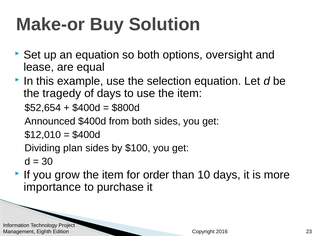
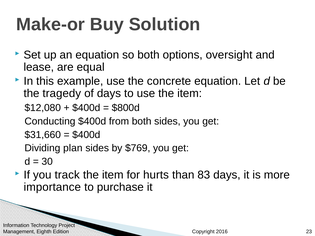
selection: selection -> concrete (169, 81)
$52,654: $52,654 -> $12,080 (43, 108)
Announced: Announced -> Conducting (50, 121)
$12,010: $12,010 -> $31,660 (43, 135)
$100: $100 -> $769 (138, 148)
grow: grow -> track (67, 175)
order: order -> hurts (156, 175)
10: 10 -> 83 (204, 175)
